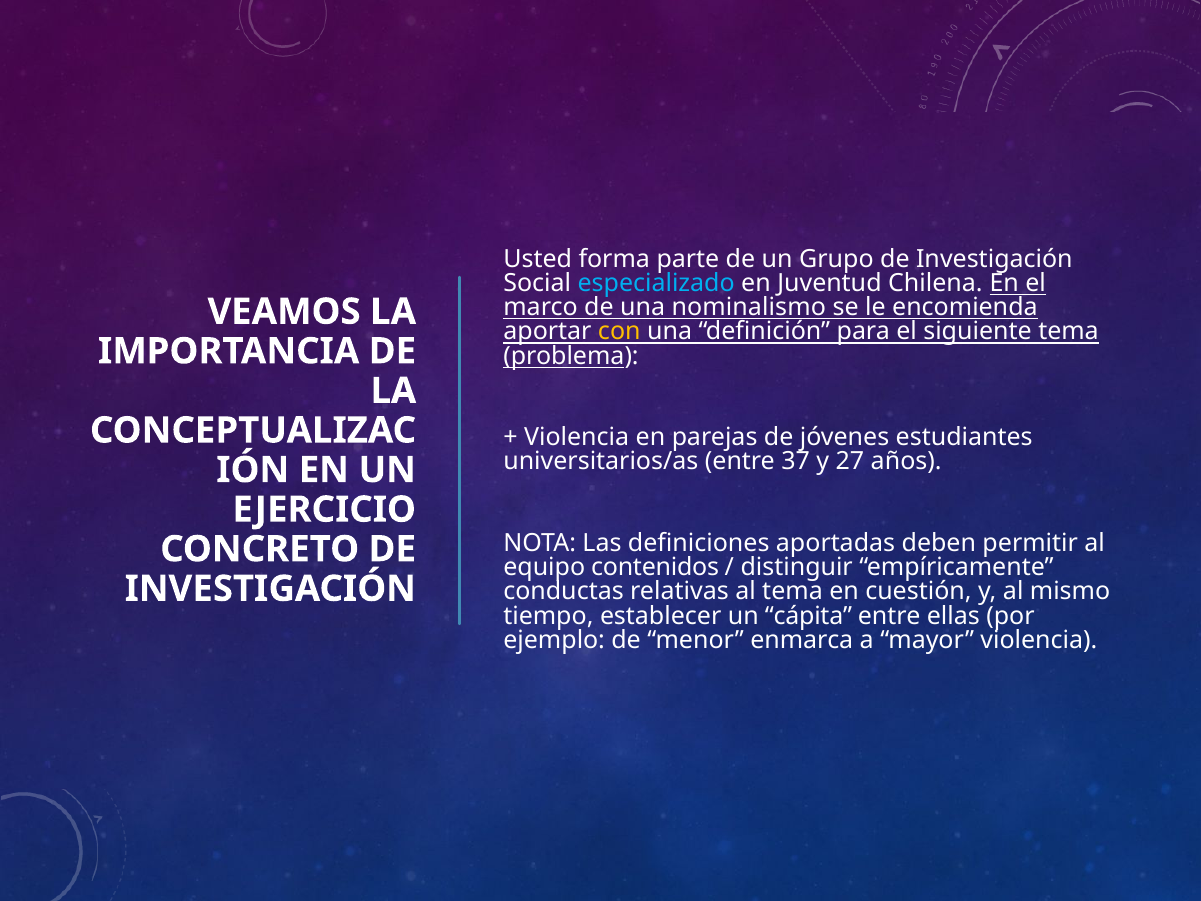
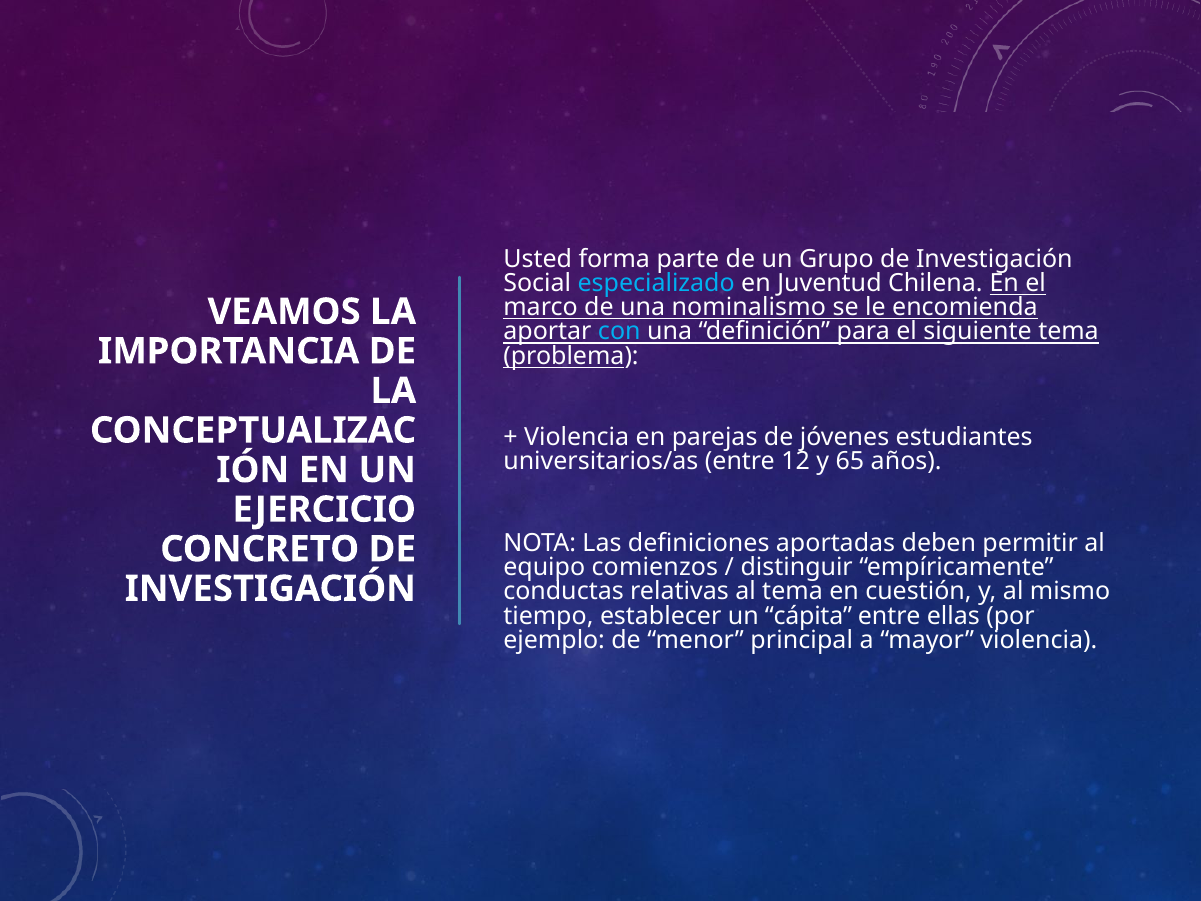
con colour: yellow -> light blue (619, 332)
37: 37 -> 12 (796, 462)
27: 27 -> 65 (850, 462)
contenidos: contenidos -> comienzos (655, 567)
enmarca: enmarca -> principal (802, 640)
